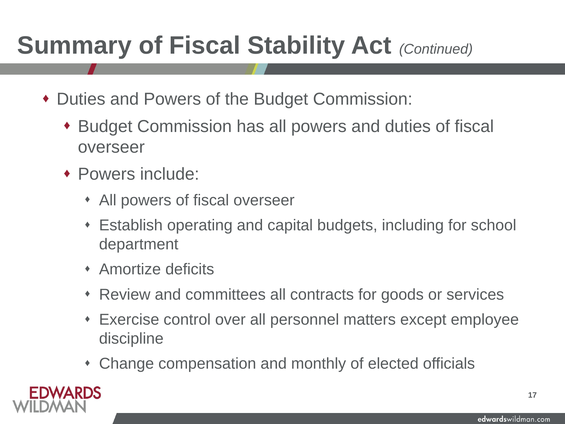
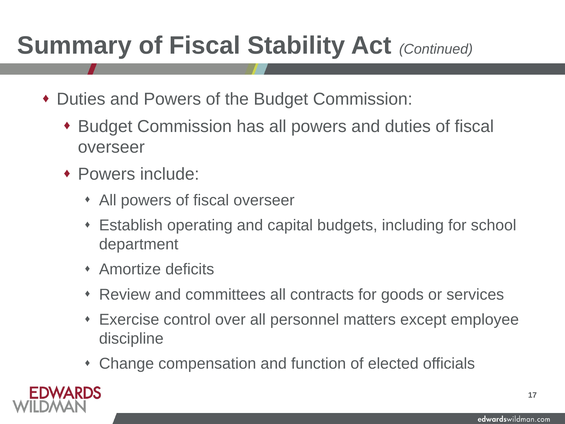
monthly: monthly -> function (319, 363)
